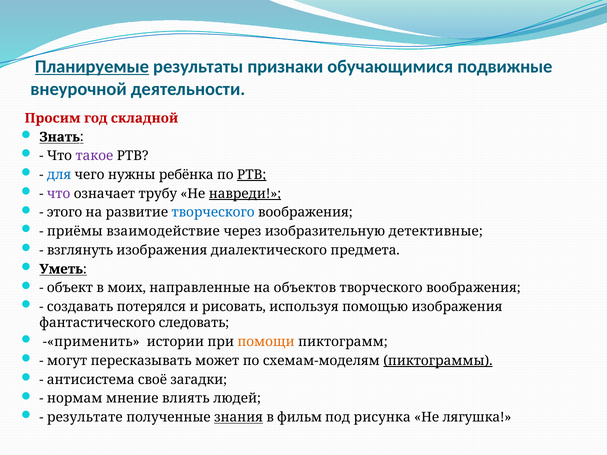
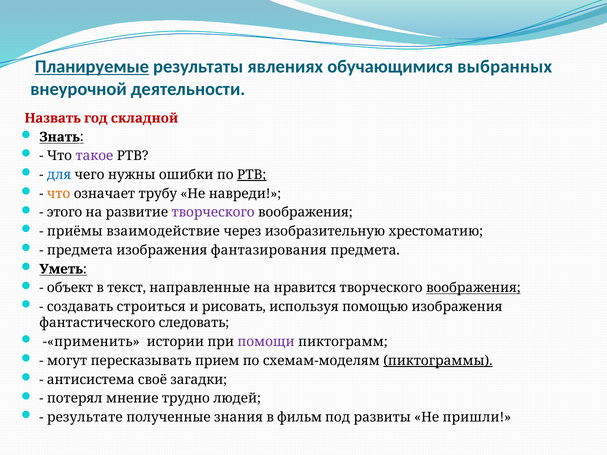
признаки: признаки -> явлениях (285, 67)
подвижные: подвижные -> выбранных (505, 67)
Просим: Просим -> Назвать (53, 118)
ребёнка: ребёнка -> ошибки (186, 175)
что colour: purple -> orange (59, 194)
навреди underline: present -> none (245, 194)
творческого colour: blue -> purple (213, 213)
детективные: детективные -> хрестоматию (436, 232)
взглянуть: взглянуть -> предмета (80, 250)
диалектического: диалектического -> фантазирования (269, 250)
моих: моих -> текст (127, 288)
объектов: объектов -> нравится (305, 288)
воображения underline: none -> present (473, 288)
потерялся: потерялся -> строиться (151, 307)
помощи colour: orange -> purple (266, 342)
может: может -> прием (217, 361)
нормам: нормам -> потерял (75, 399)
влиять: влиять -> трудно (186, 399)
знания underline: present -> none (239, 418)
рисунка: рисунка -> развиты (382, 418)
лягушка: лягушка -> пришли (477, 418)
